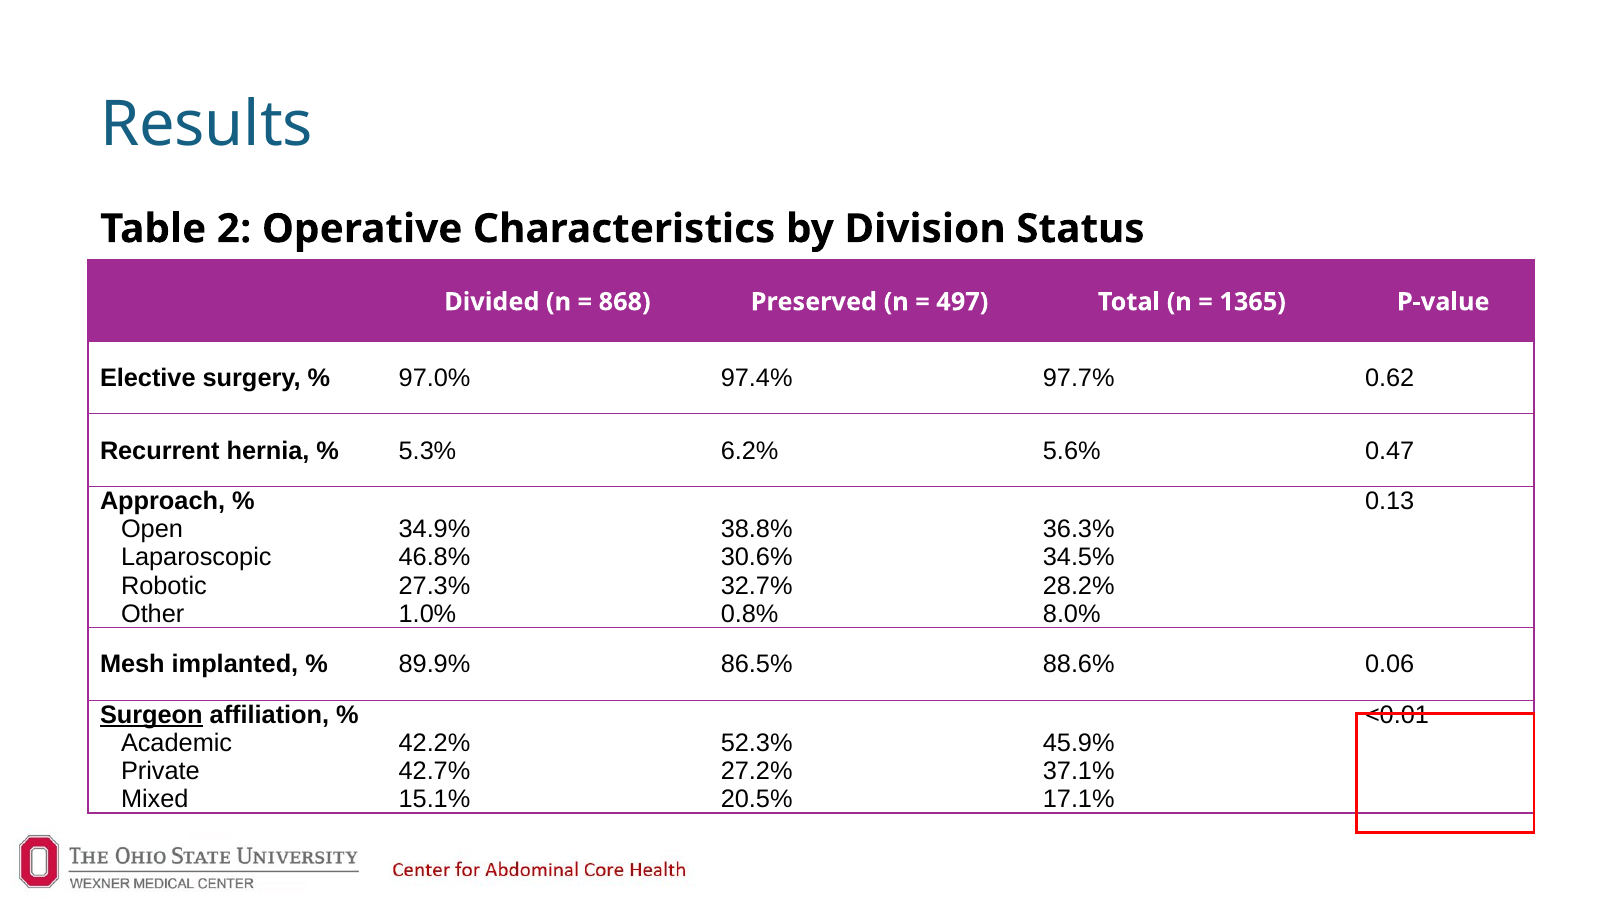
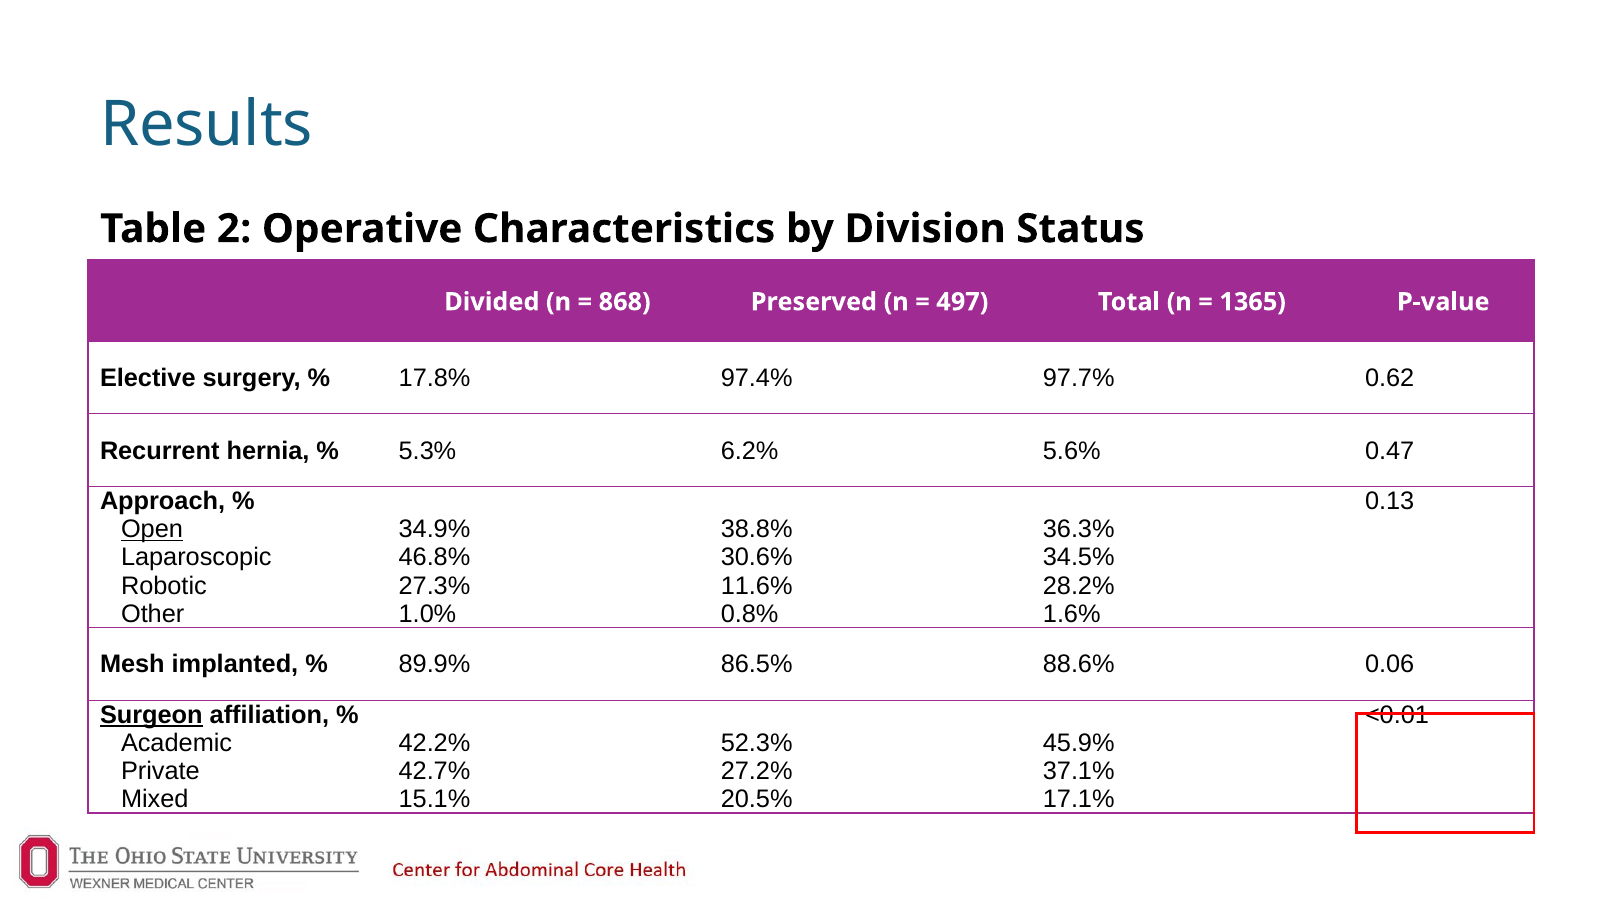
97.0%: 97.0% -> 17.8% (435, 378)
Open underline: none -> present (152, 530)
32.7%: 32.7% -> 11.6% (757, 586)
8.0%: 8.0% -> 1.6% (1072, 614)
